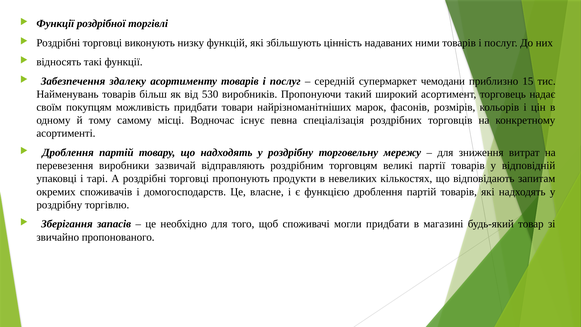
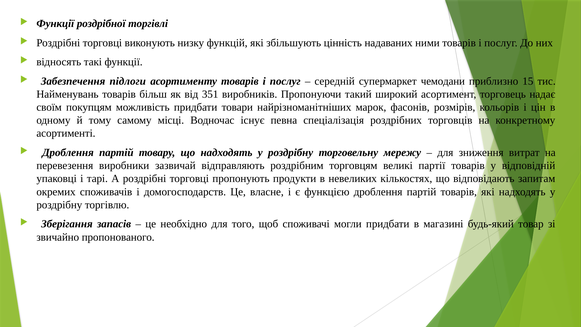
здалеку: здалеку -> підлоги (128, 81)
530: 530 -> 351 (210, 94)
